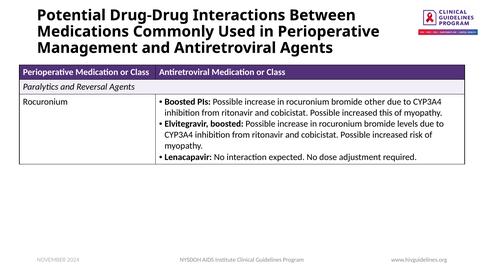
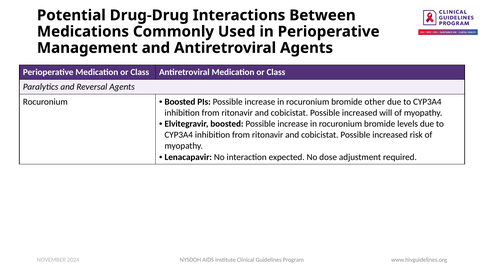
this: this -> will (386, 113)
